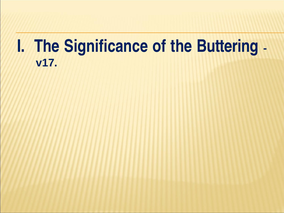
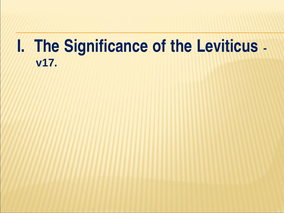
Buttering: Buttering -> Leviticus (227, 46)
